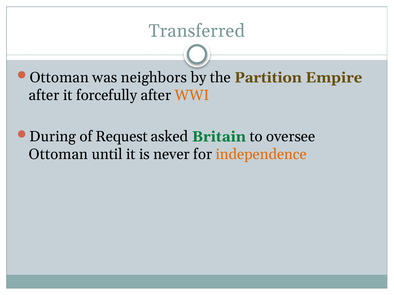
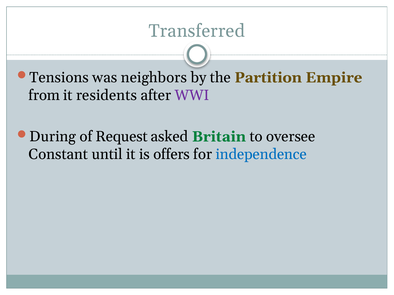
Ottoman: Ottoman -> Tensions (59, 78)
after: after -> from (44, 95)
forcefully: forcefully -> residents (106, 95)
WWI colour: orange -> purple (192, 95)
Ottoman: Ottoman -> Constant (58, 155)
never: never -> offers (172, 155)
independence colour: orange -> blue (261, 155)
